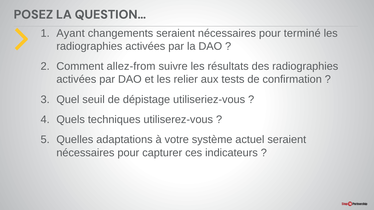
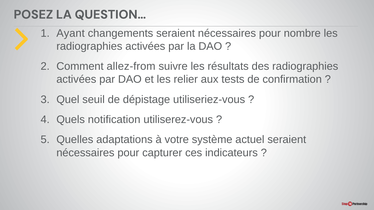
terminé: terminé -> nombre (302, 33)
techniques: techniques -> notification (114, 120)
